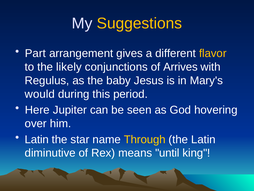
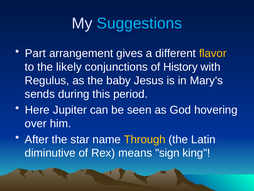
Suggestions colour: yellow -> light blue (139, 23)
Arrives: Arrives -> History (180, 67)
would: would -> sends (40, 94)
Latin: Latin -> After (37, 139)
until: until -> sign (167, 153)
